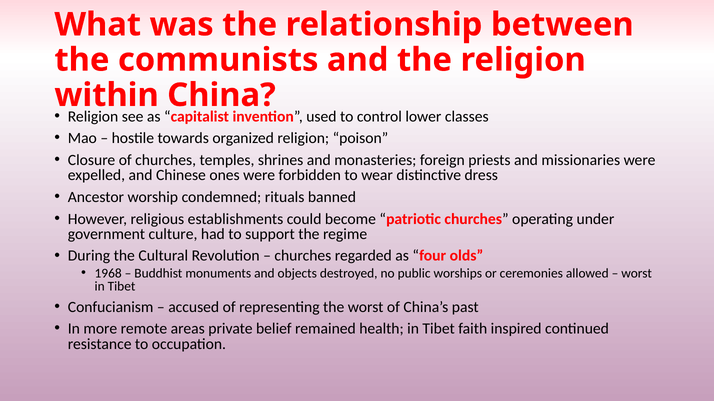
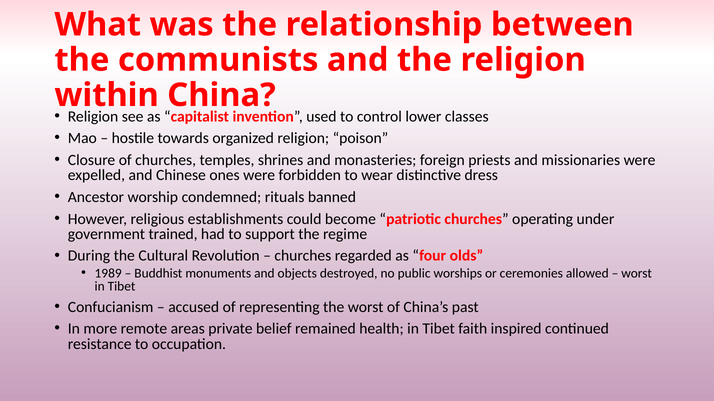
culture: culture -> trained (173, 234)
1968: 1968 -> 1989 (108, 274)
